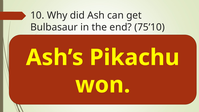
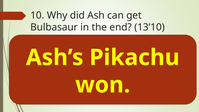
75’10: 75’10 -> 13’10 (150, 27)
